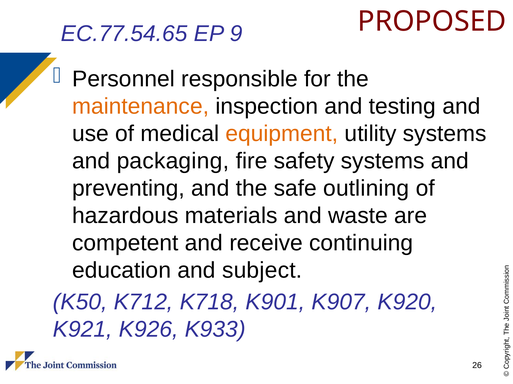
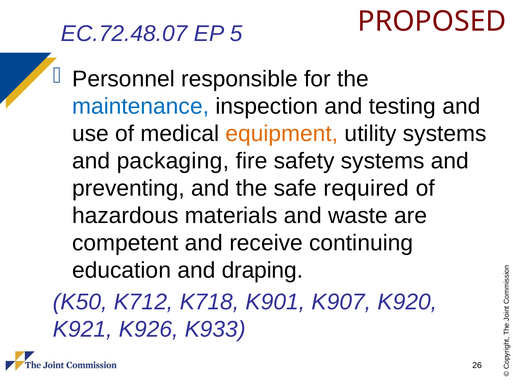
EC.77.54.65: EC.77.54.65 -> EC.72.48.07 (124, 34)
9: 9 -> 5 (236, 34)
maintenance colour: orange -> blue (141, 107)
outlining: outlining -> required (366, 189)
subject: subject -> draping (262, 271)
